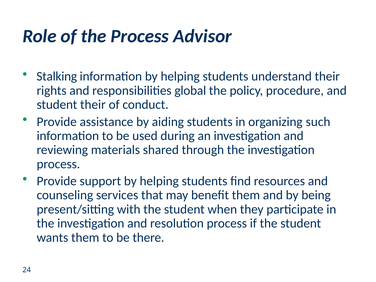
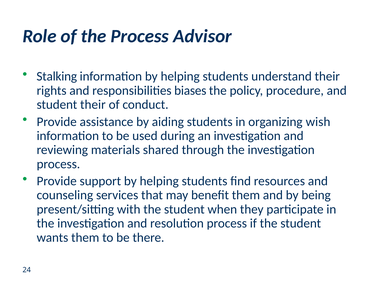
global: global -> biases (190, 91)
such: such -> wish (318, 122)
